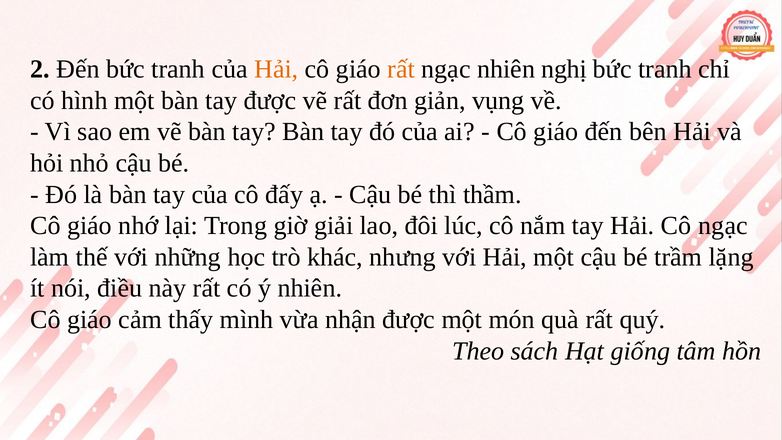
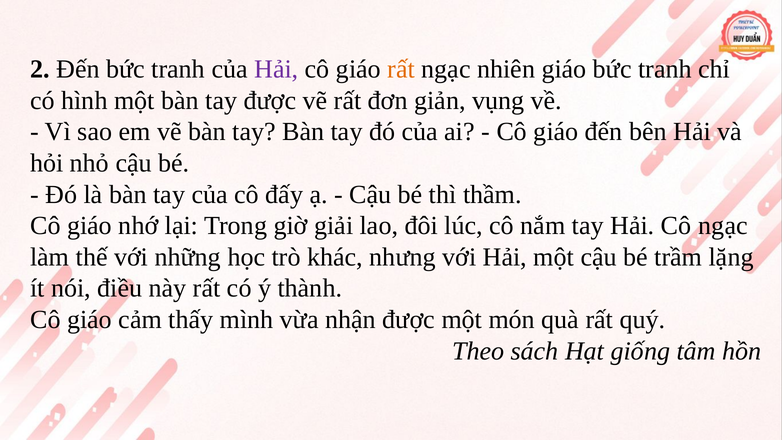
Hải colour: orange -> purple (276, 69)
nhiên nghị: nghị -> giáo (564, 69)
ý nhiên: nhiên -> thành (310, 288)
